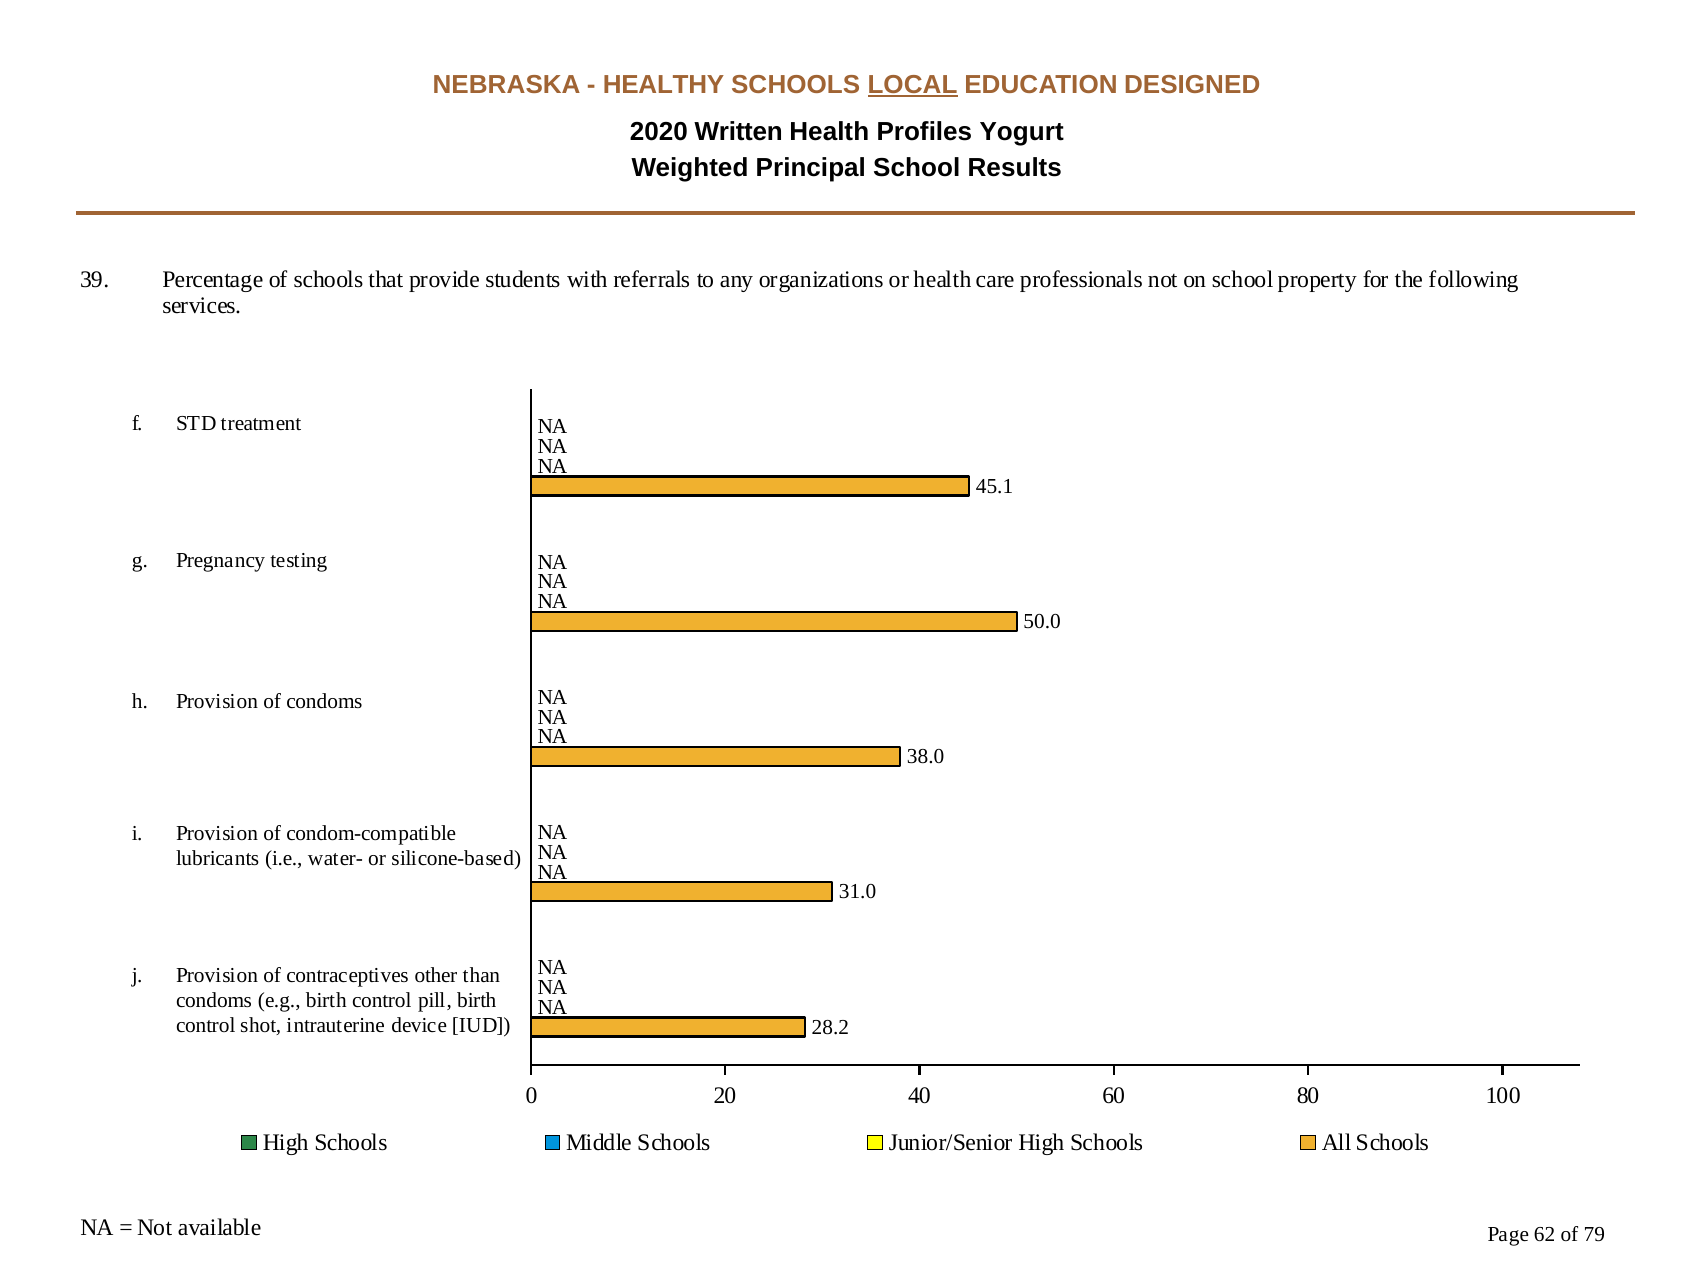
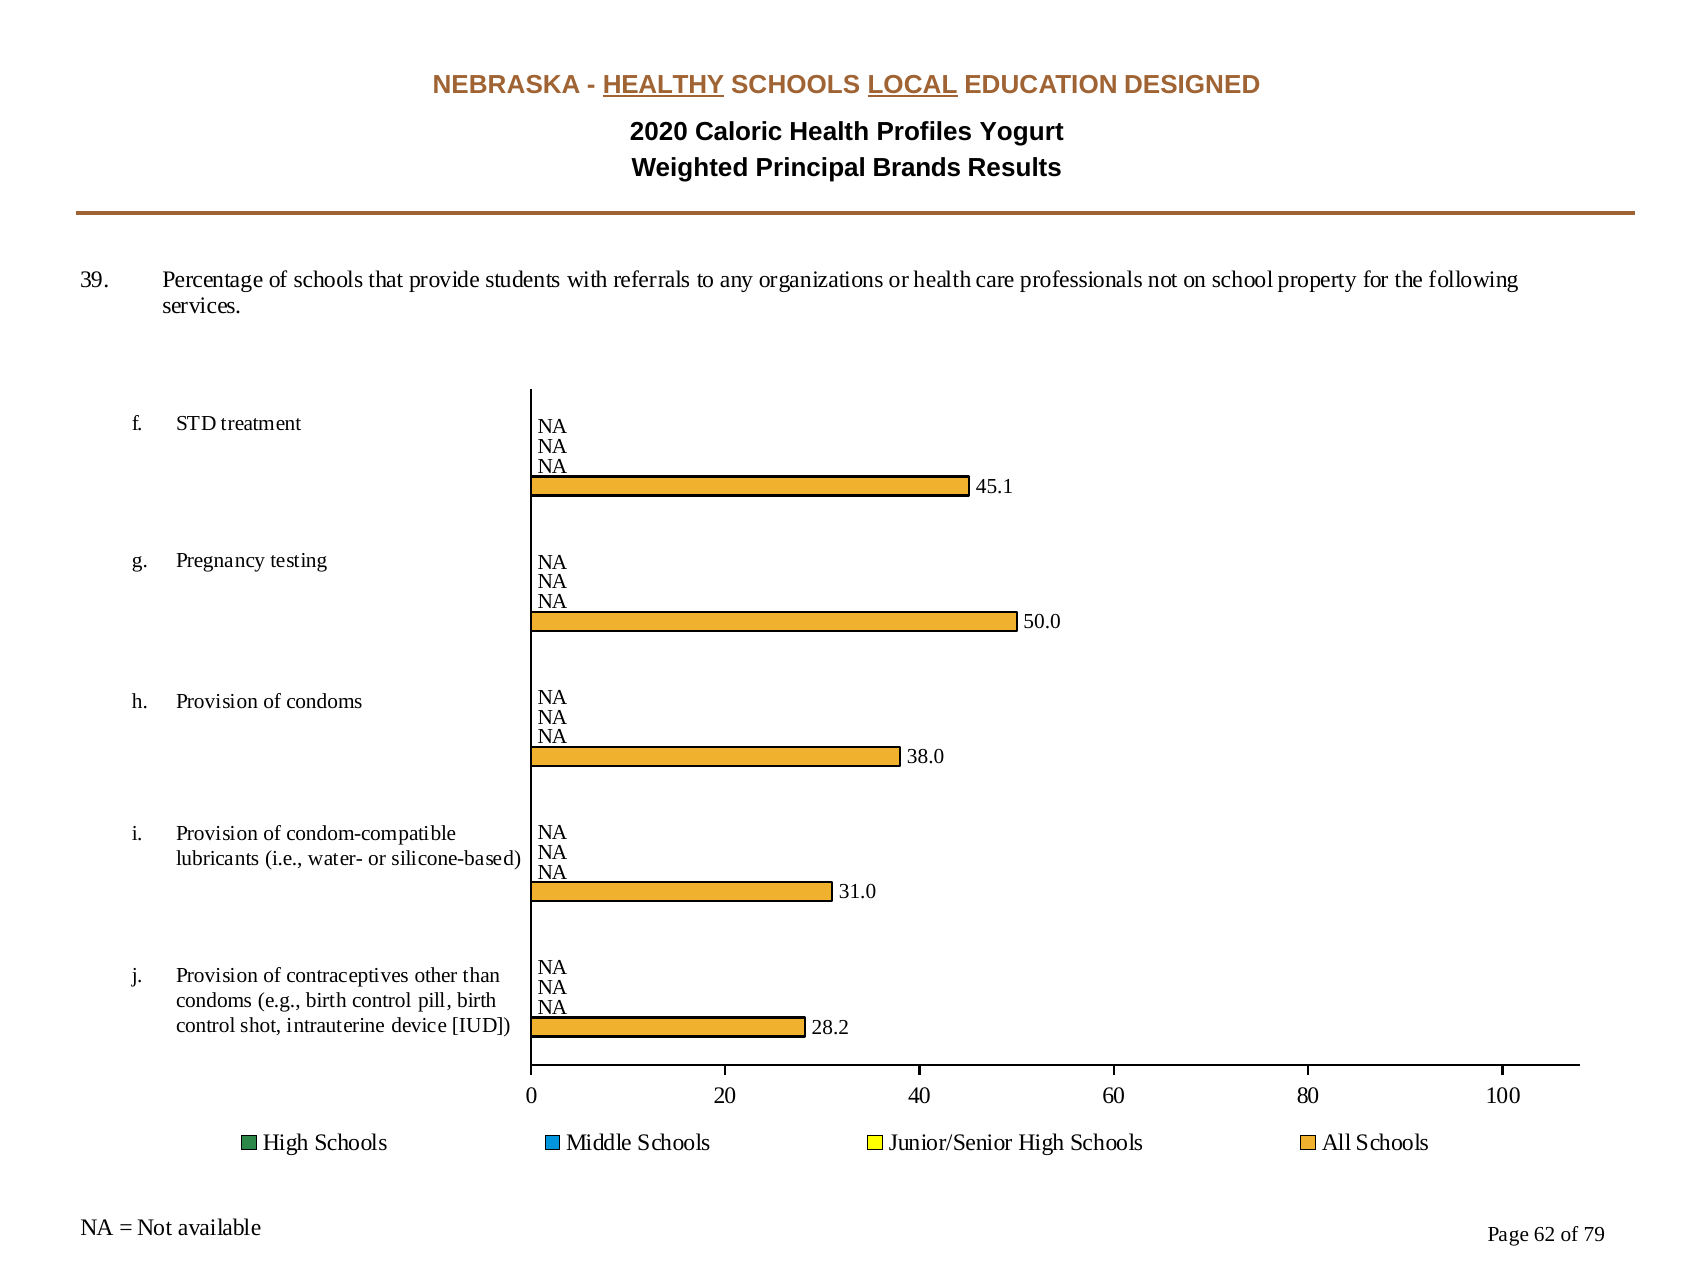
HEALTHY underline: none -> present (664, 85)
Written: Written -> Caloric (739, 132)
Principal School: School -> Brands (917, 168)
